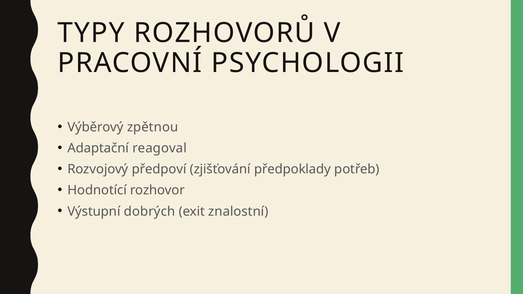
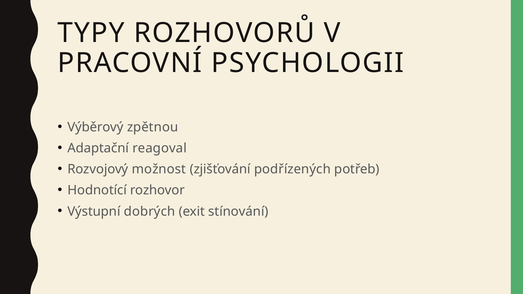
předpoví: předpoví -> možnost (159, 169)
předpoklady: předpoklady -> podřízených (292, 169)
znalostní: znalostní -> stínování (238, 211)
